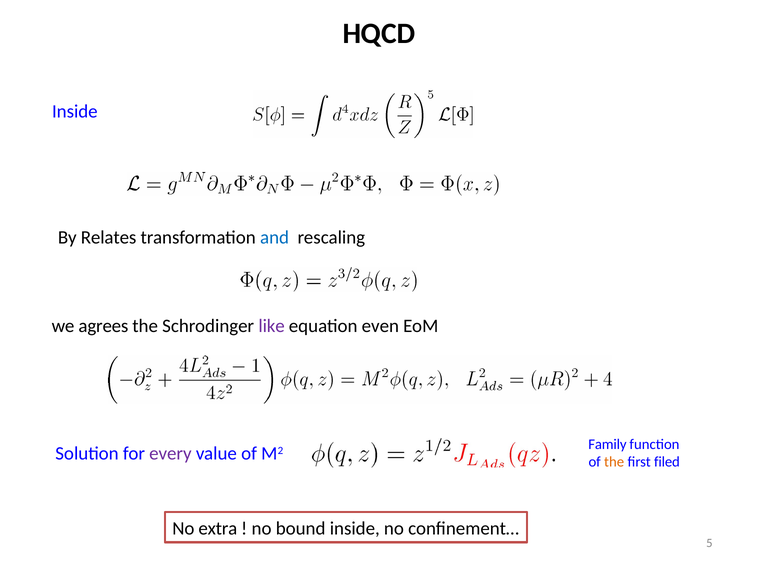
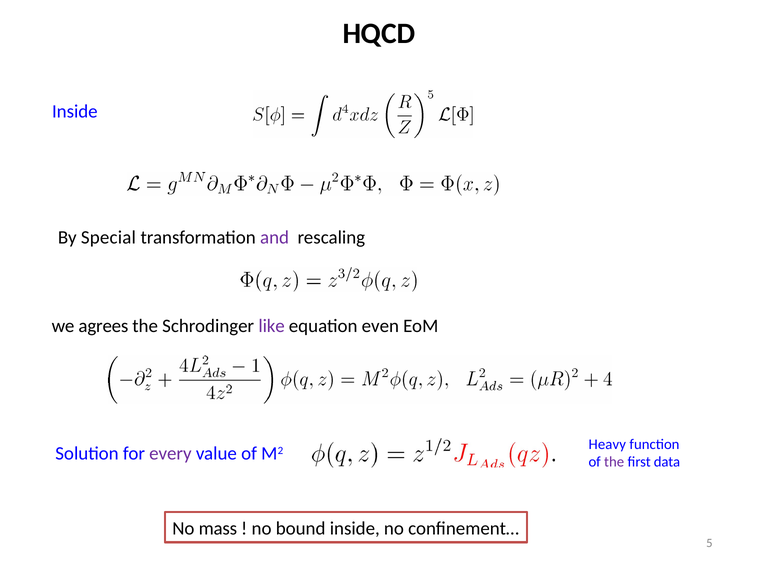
Relates: Relates -> Special (108, 237)
and colour: blue -> purple (275, 237)
Family: Family -> Heavy (607, 444)
the colour: orange -> purple (614, 462)
filed: filed -> data (667, 462)
extra: extra -> mass (218, 528)
